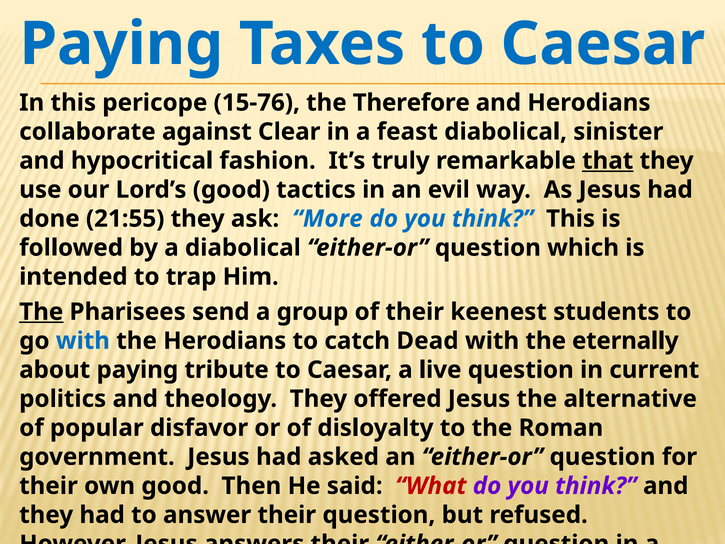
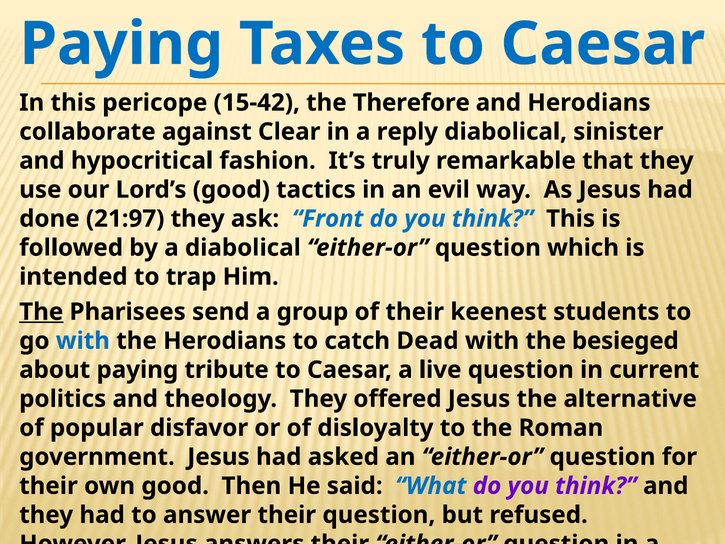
15-76: 15-76 -> 15-42 (257, 103)
feast: feast -> reply (407, 132)
that underline: present -> none (608, 161)
21:55: 21:55 -> 21:97 (125, 219)
More: More -> Front (328, 219)
eternally: eternally -> besieged (625, 341)
What colour: red -> blue (431, 486)
